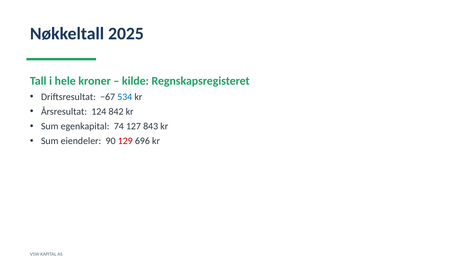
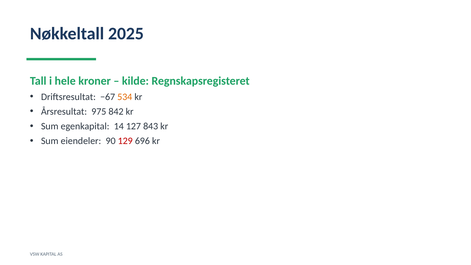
534 colour: blue -> orange (125, 97)
124: 124 -> 975 (99, 112)
74: 74 -> 14 (119, 126)
